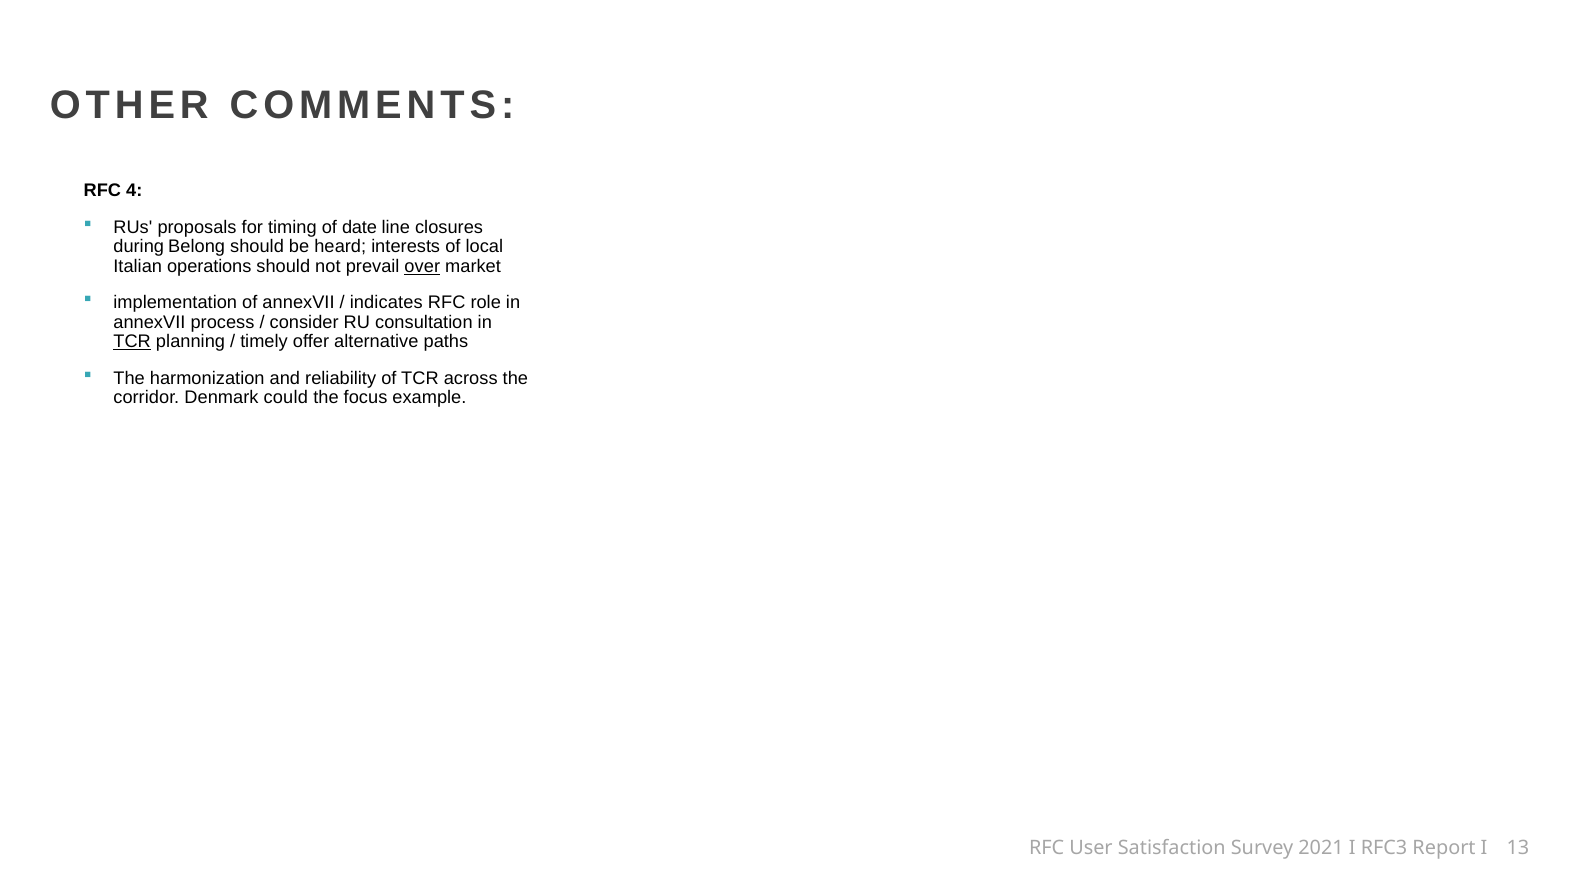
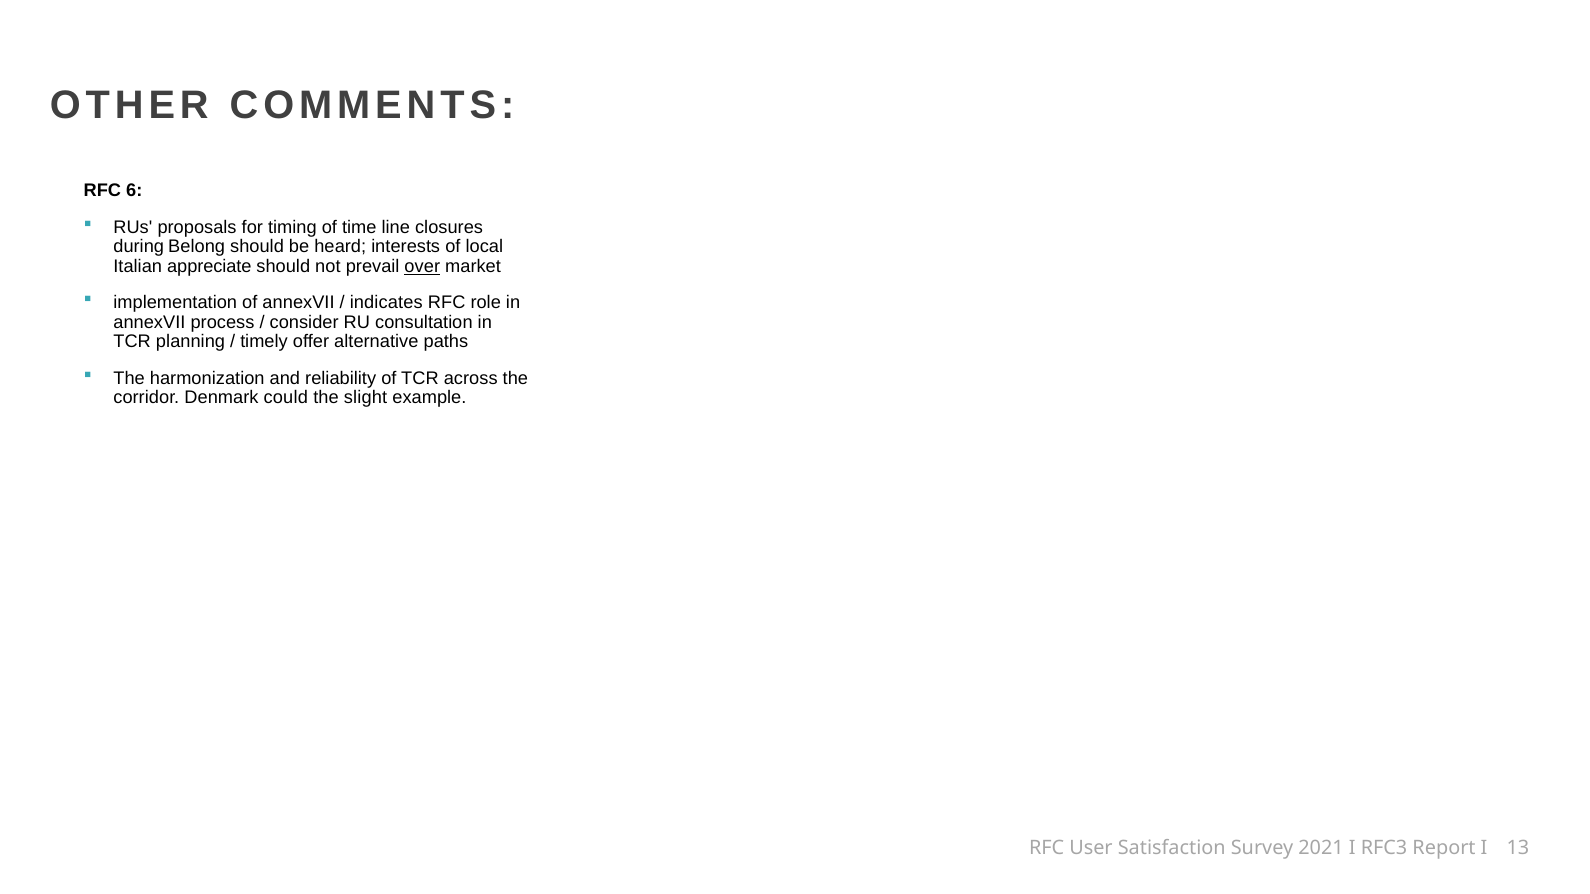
4: 4 -> 6 (134, 191)
date: date -> time (359, 227)
operations: operations -> appreciate (209, 266)
TCR underline: present -> none (132, 342)
focus: focus -> slight (365, 398)
